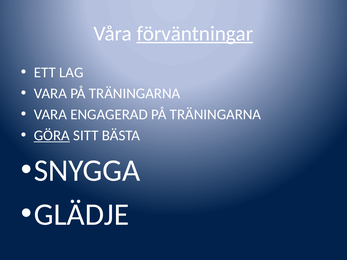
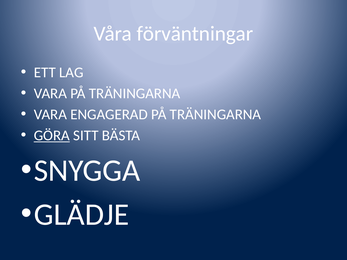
förväntningar underline: present -> none (195, 34)
